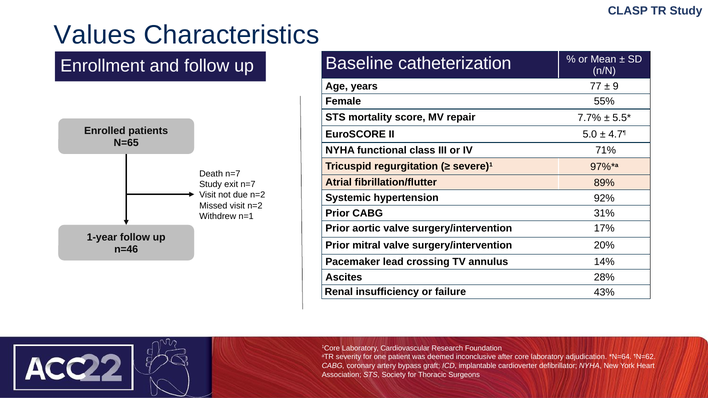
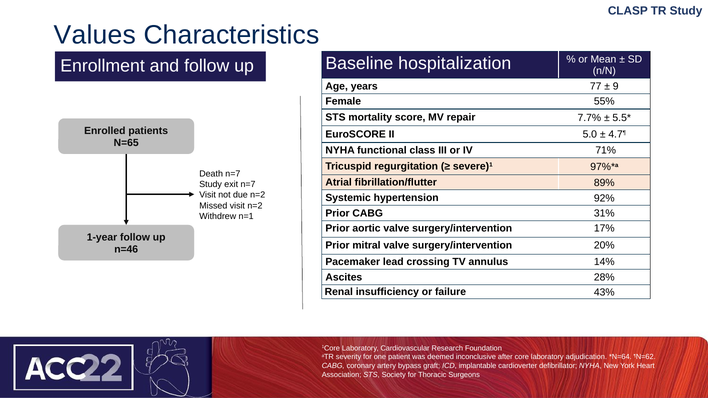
catheterization: catheterization -> hospitalization (455, 63)
